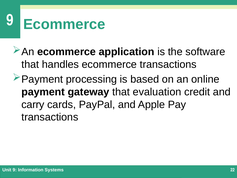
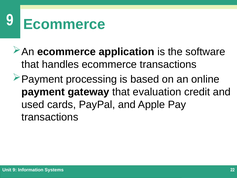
carry: carry -> used (33, 104)
